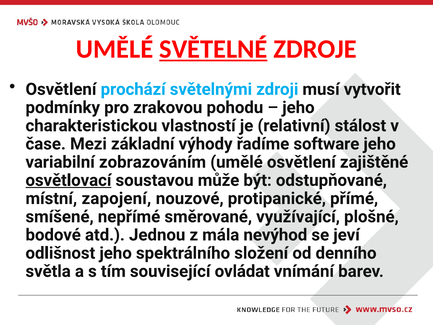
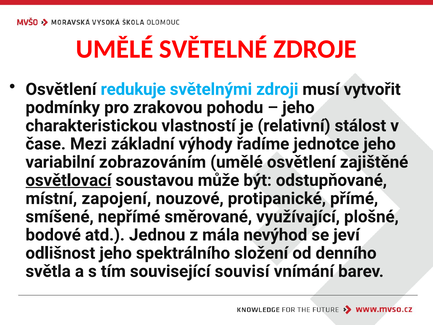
SVĚTELNÉ underline: present -> none (213, 49)
prochází: prochází -> redukuje (133, 89)
software: software -> jednotce (326, 144)
ovládat: ovládat -> souvisí (242, 271)
